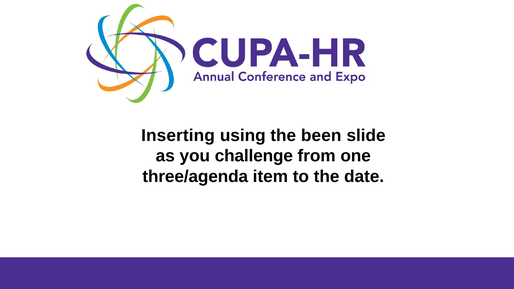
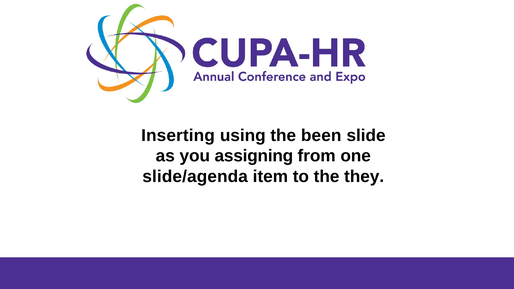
challenge: challenge -> assigning (254, 156)
three/agenda: three/agenda -> slide/agenda (195, 177)
date: date -> they (364, 177)
